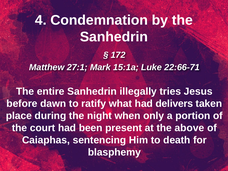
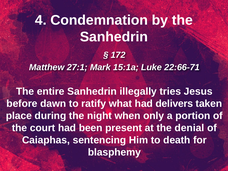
above: above -> denial (189, 128)
